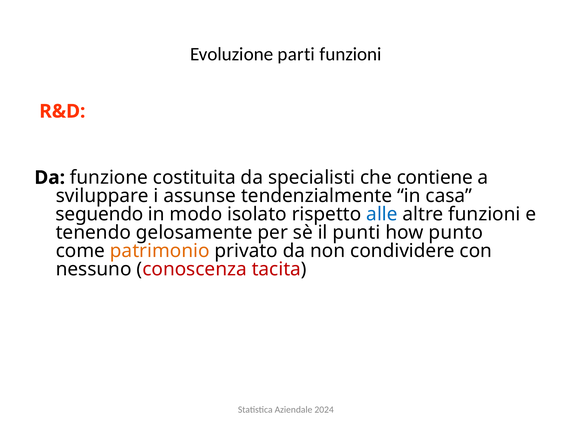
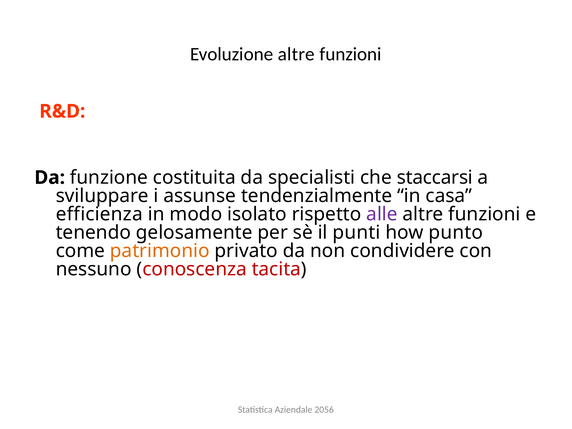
Evoluzione parti: parti -> altre (296, 54)
contiene: contiene -> staccarsi (435, 178)
seguendo: seguendo -> efficienza (99, 214)
alle colour: blue -> purple (382, 214)
2024: 2024 -> 2056 (324, 410)
